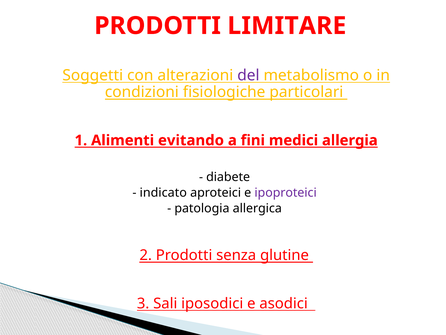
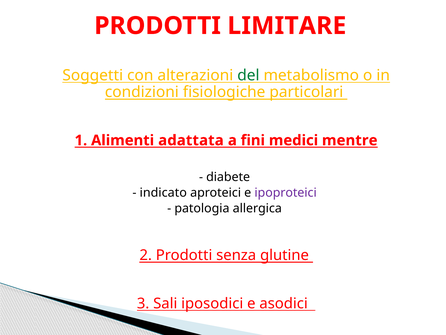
del colour: purple -> green (248, 75)
evitando: evitando -> adattata (191, 140)
allergia: allergia -> mentre (350, 140)
